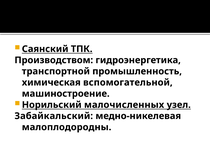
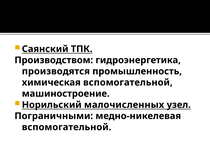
транспортной: транспортной -> производятся (56, 72)
Забайкальский: Забайкальский -> Пограничными (54, 116)
малоплодородны: малоплодородны -> вспомогательной (67, 128)
